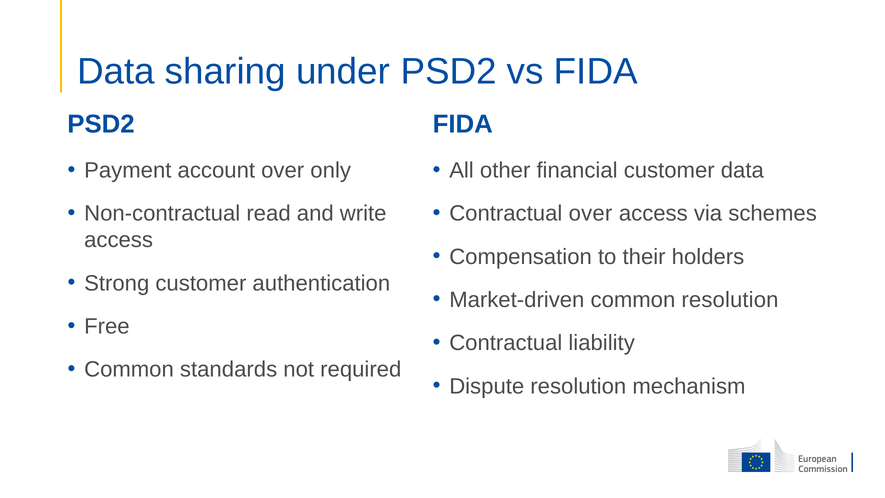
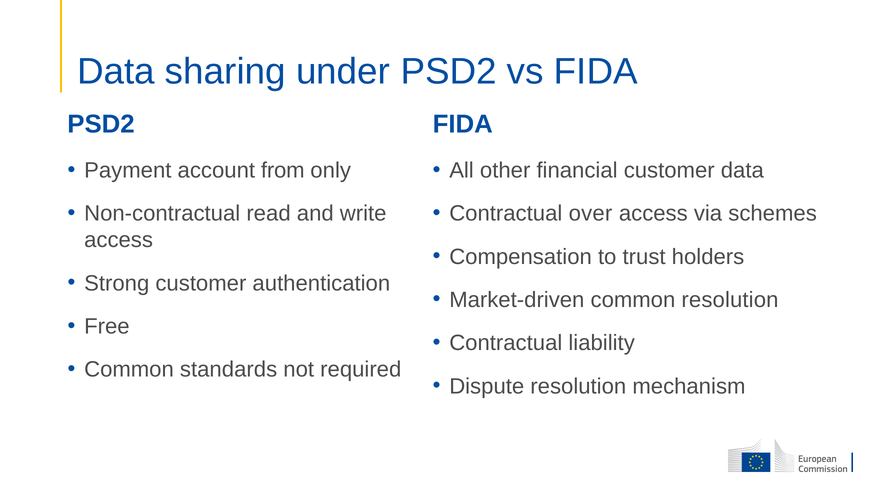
account over: over -> from (283, 170)
their: their -> trust (644, 257)
